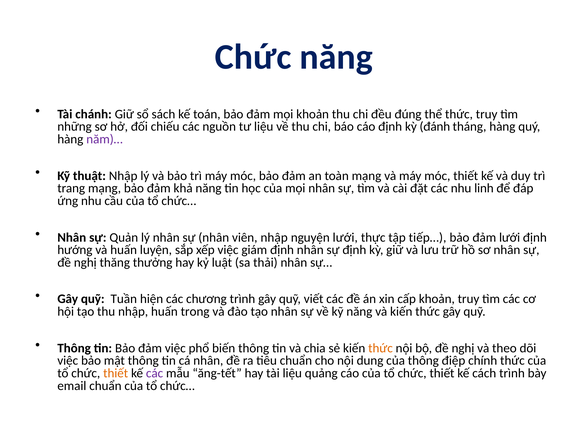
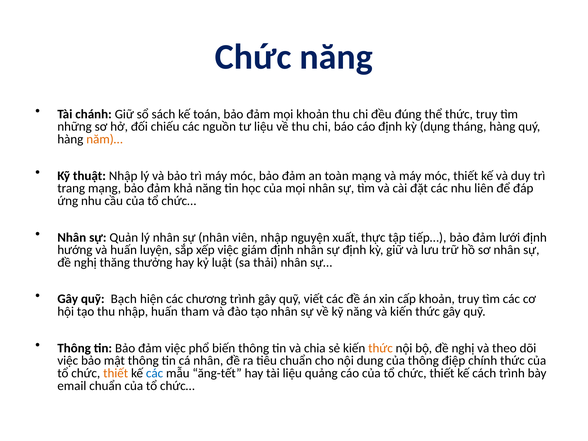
đánh: đánh -> dụng (435, 127)
năm)… colour: purple -> orange (104, 139)
linh: linh -> liên (484, 188)
nguyện lưới: lưới -> xuất (345, 237)
Tuần: Tuần -> Bạch (124, 299)
trong: trong -> tham (195, 312)
các colour: purple -> blue (155, 373)
